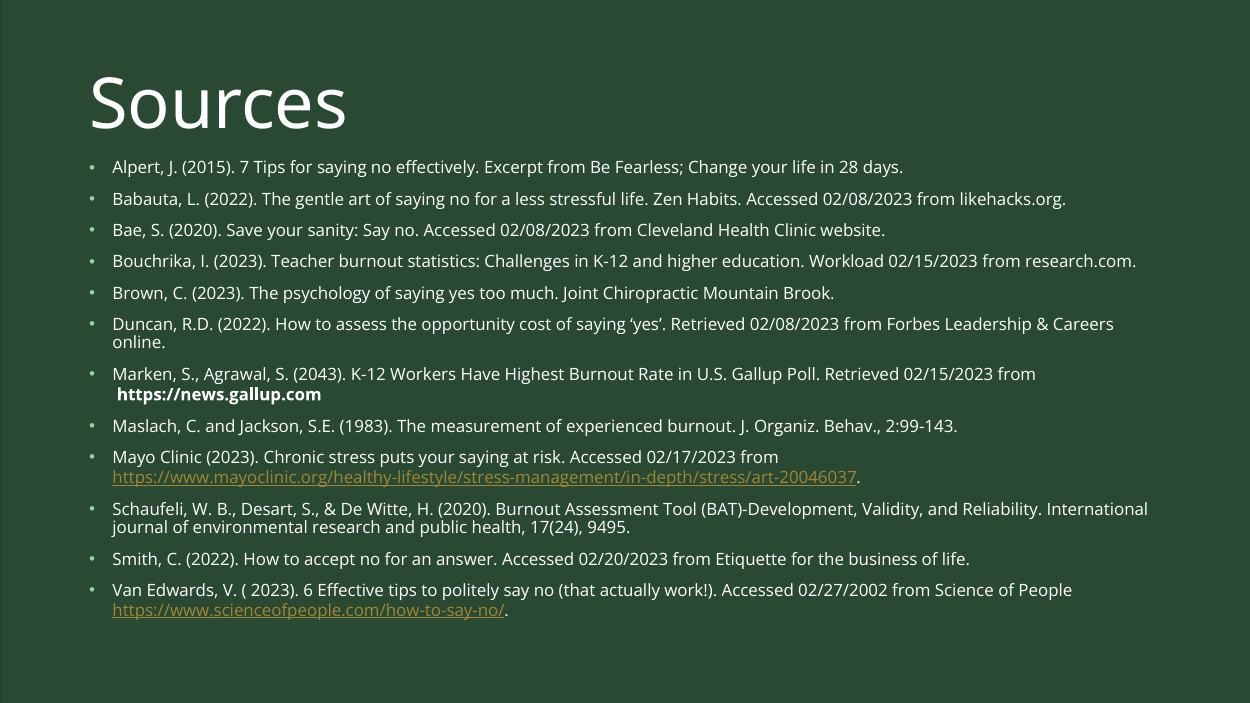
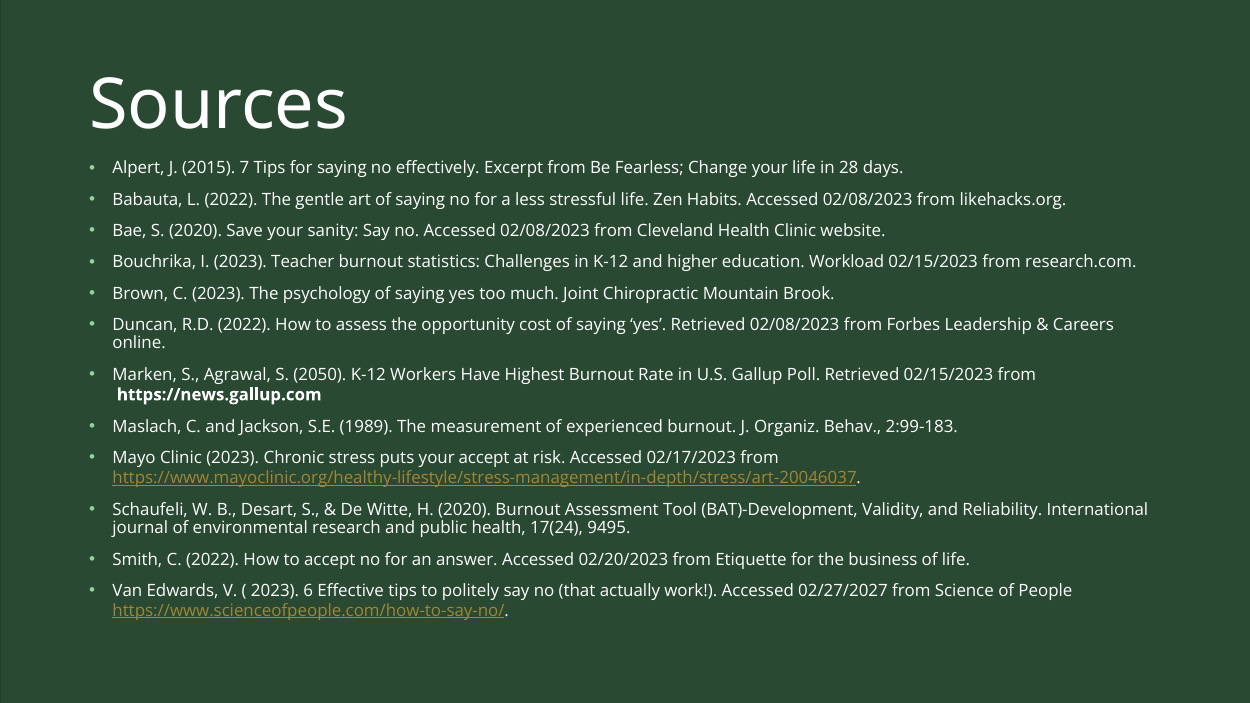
2043: 2043 -> 2050 (320, 375)
1983: 1983 -> 1989 (366, 427)
2:99-143: 2:99-143 -> 2:99-183 (922, 427)
your saying: saying -> accept (484, 458)
02/27/2002: 02/27/2002 -> 02/27/2027 (843, 591)
